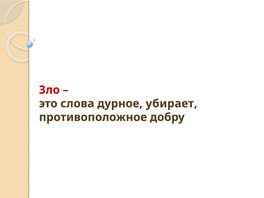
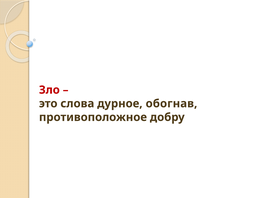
убирает: убирает -> обогнав (171, 104)
